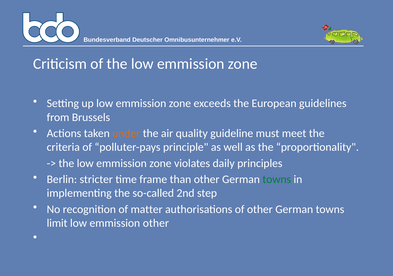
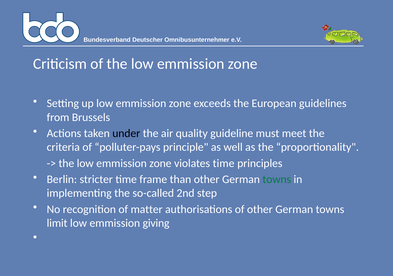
under colour: orange -> black (126, 134)
violates daily: daily -> time (224, 163)
emmission other: other -> giving (156, 223)
